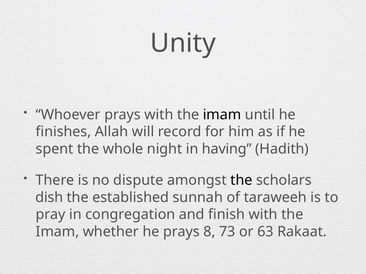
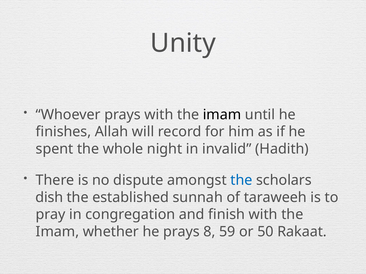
having: having -> invalid (227, 149)
the colour: black -> blue (241, 181)
73: 73 -> 59 (227, 232)
63: 63 -> 50 (265, 232)
